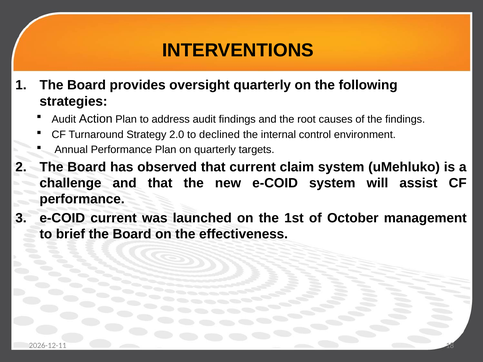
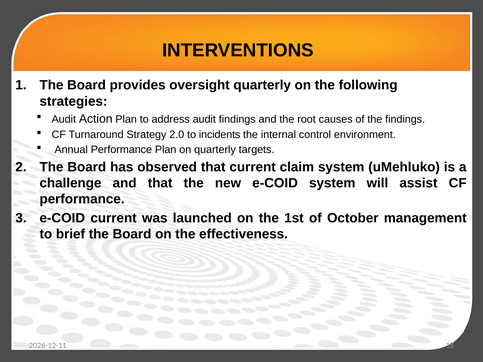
declined: declined -> incidents (220, 135)
